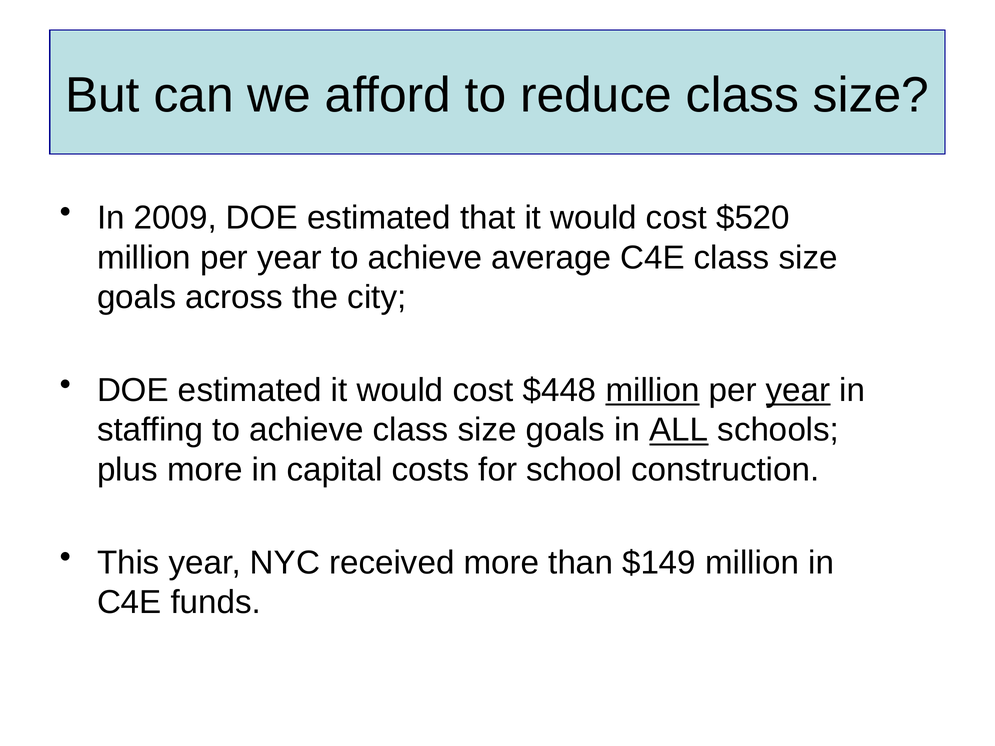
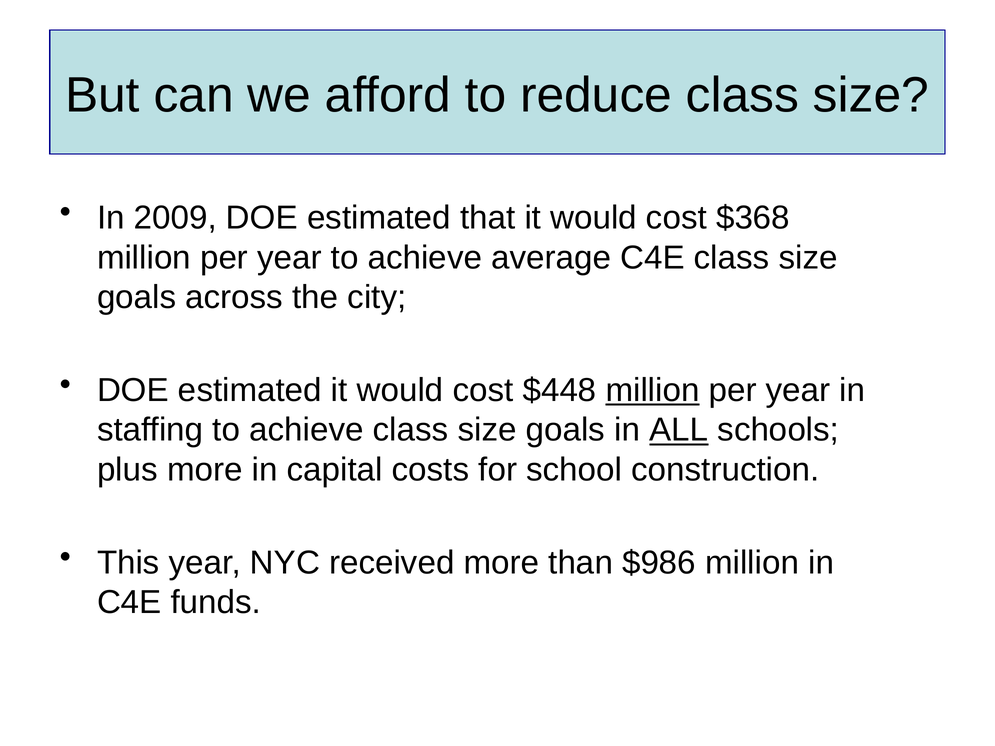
$520: $520 -> $368 (753, 218)
year underline: present -> none (798, 390)
$149: $149 -> $986 (659, 563)
